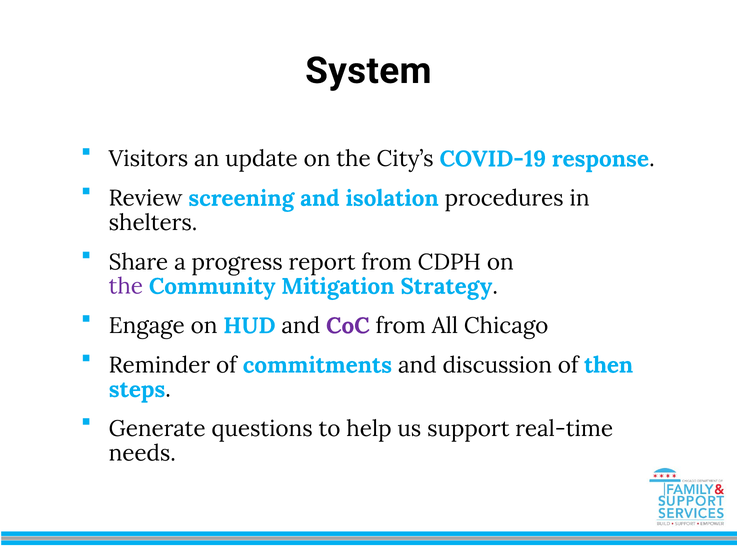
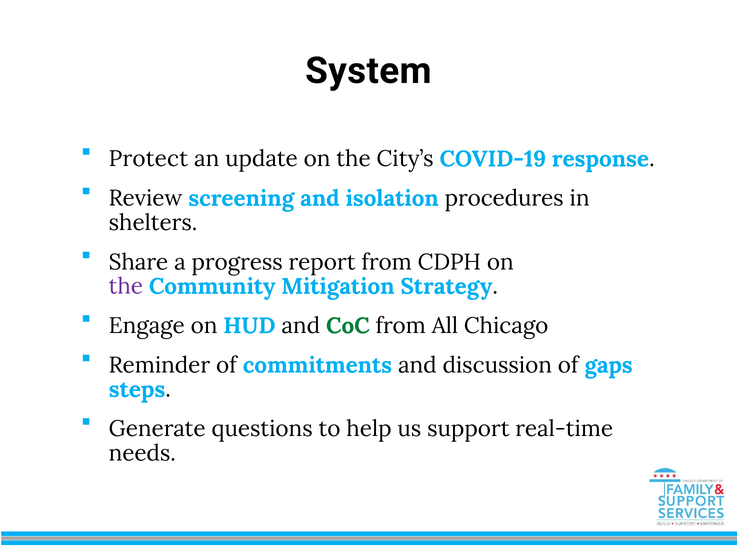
Visitors: Visitors -> Protect (148, 159)
CoC colour: purple -> green (348, 326)
then: then -> gaps (609, 365)
